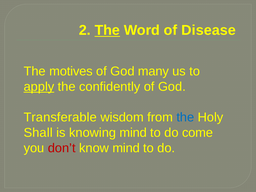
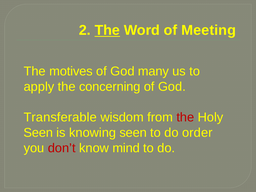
Disease: Disease -> Meeting (209, 30)
apply underline: present -> none (39, 87)
confidently: confidently -> concerning (110, 87)
the colour: blue -> red (185, 117)
Shall: Shall -> Seen (38, 133)
knowing mind: mind -> seen (133, 133)
come: come -> order (197, 133)
